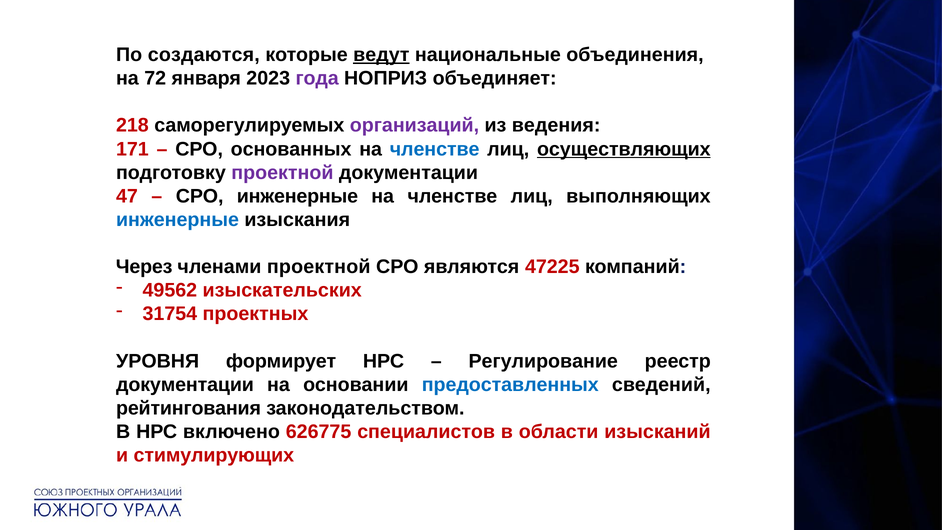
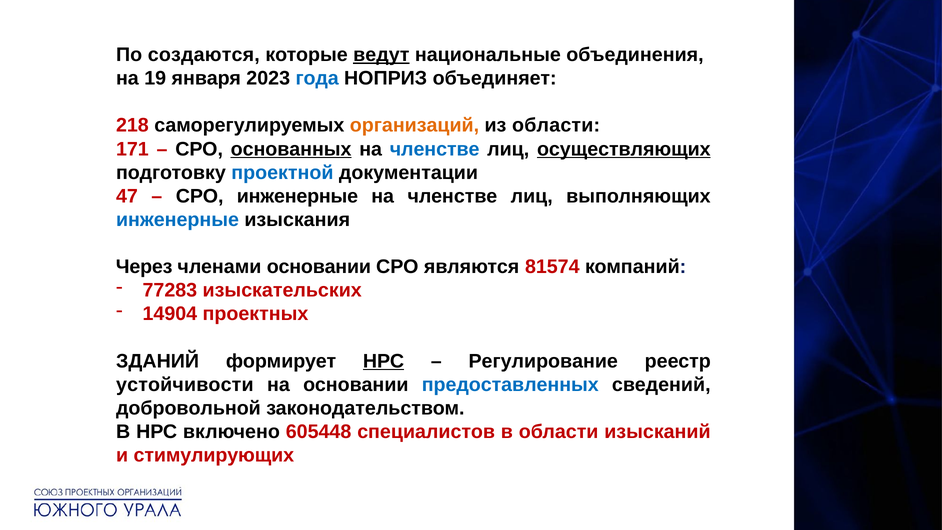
72: 72 -> 19 (155, 78)
года colour: purple -> blue (317, 78)
организаций colour: purple -> orange (414, 125)
из ведения: ведения -> области (556, 125)
основанных underline: none -> present (291, 149)
проектной colour: purple -> blue (282, 173)
членами проектной: проектной -> основании (319, 267)
47225: 47225 -> 81574 (552, 267)
49562: 49562 -> 77283 (170, 290)
31754: 31754 -> 14904 (170, 314)
УРОВНЯ: УРОВНЯ -> ЗДАНИЙ (158, 361)
НРС underline: none -> present (384, 361)
документации: документации -> устойчивости (185, 385)
рейтингования: рейтингования -> добровольной (188, 408)
626775: 626775 -> 605448 (319, 432)
